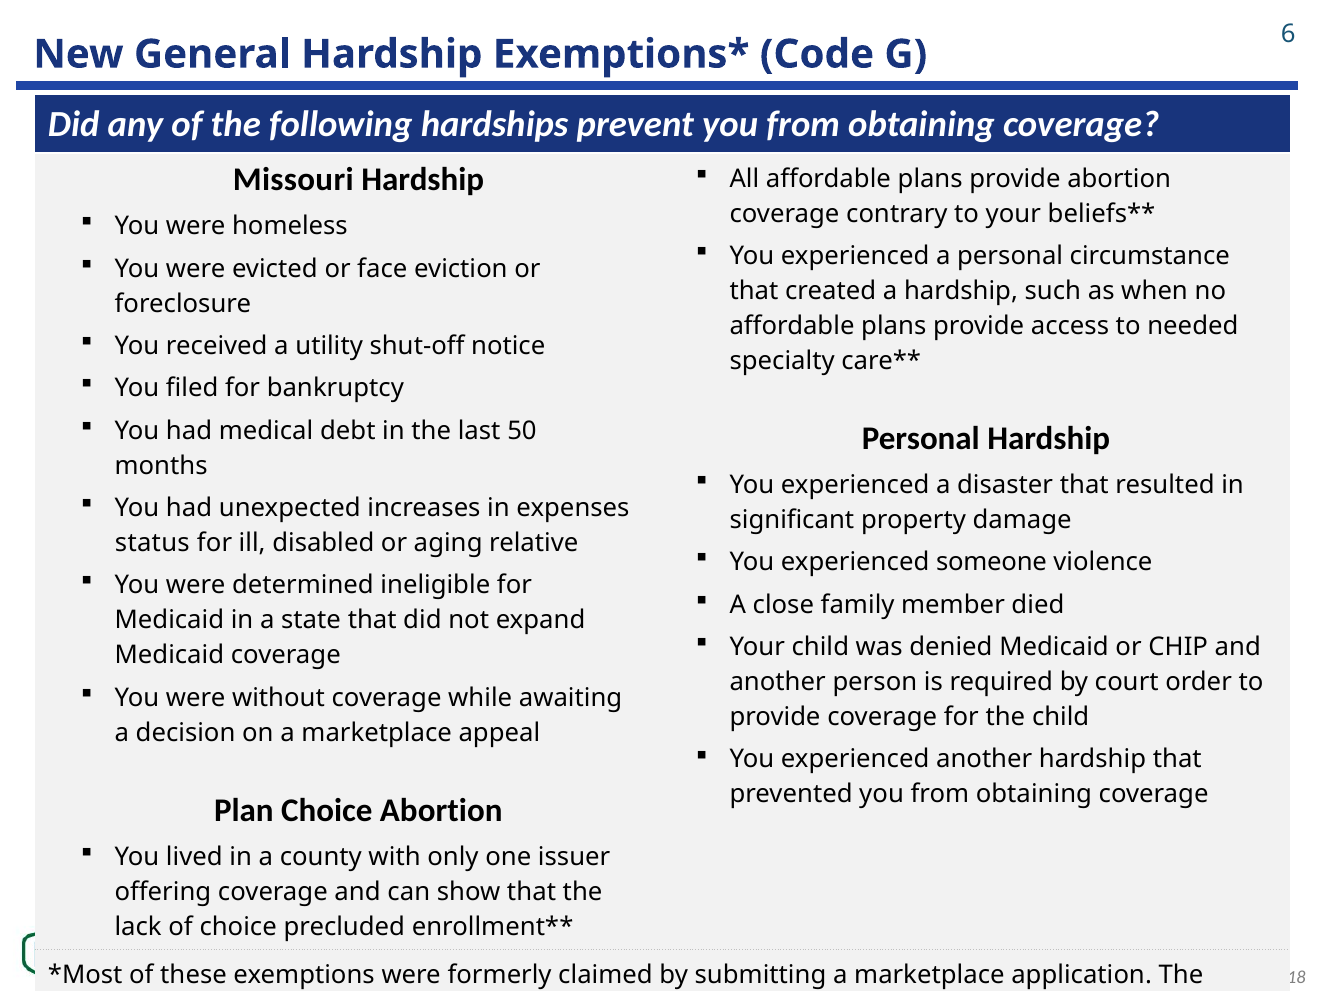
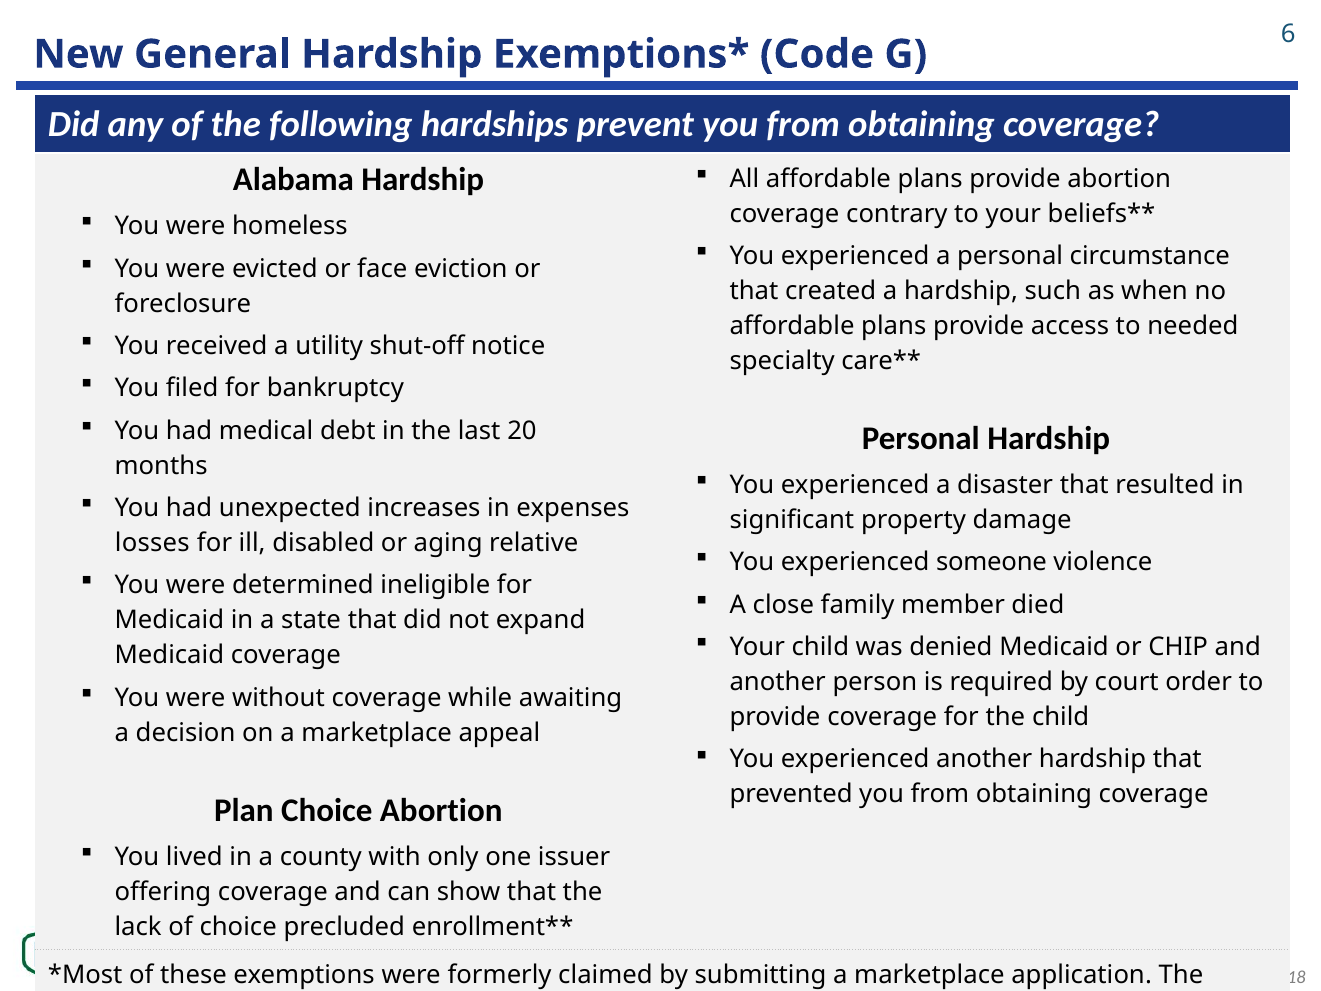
Missouri: Missouri -> Alabama (293, 180)
50: 50 -> 20 (522, 430)
status: status -> losses (152, 543)
